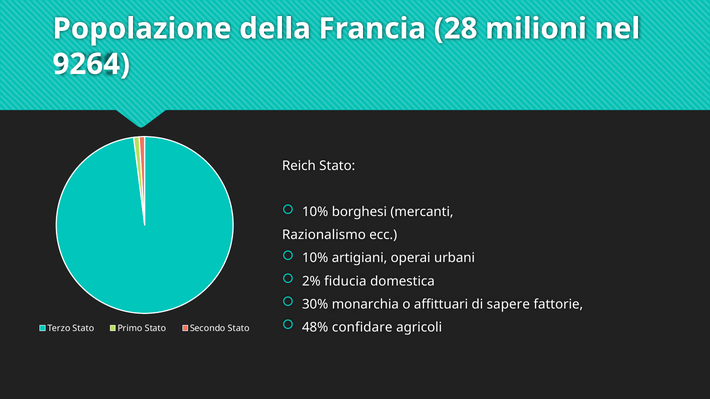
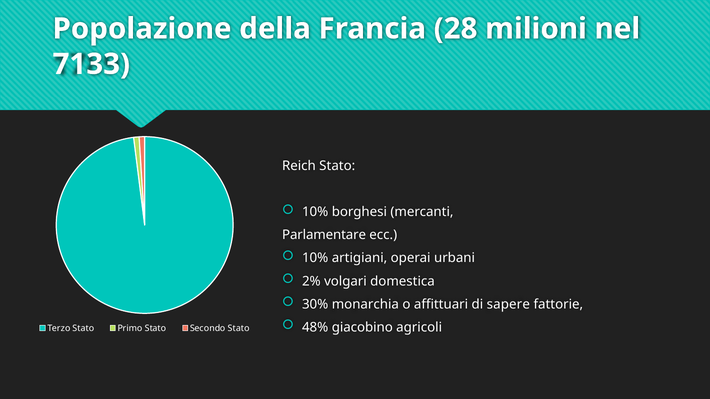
9264: 9264 -> 7133 (91, 64)
Razionalismo: Razionalismo -> Parlamentare (324, 235)
fiducia: fiducia -> volgari (345, 281)
confidare: confidare -> giacobino (362, 328)
